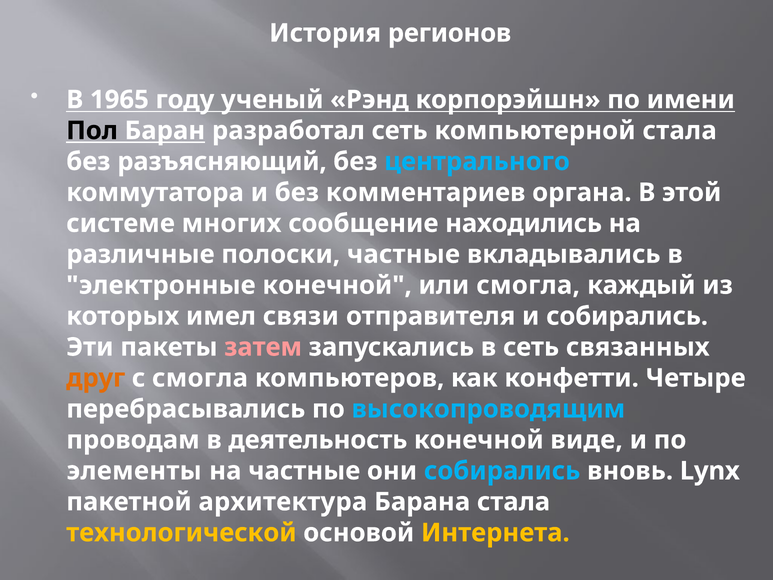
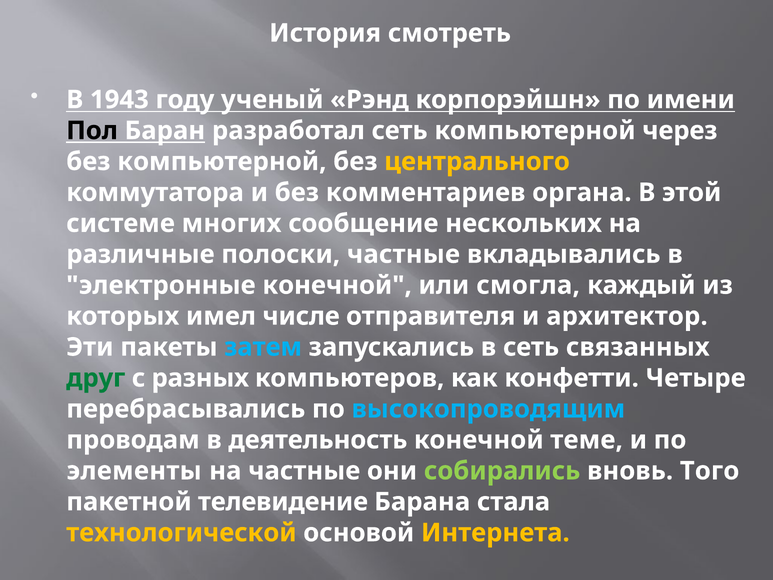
регионов: регионов -> смотреть (449, 33)
1965: 1965 -> 1943 (119, 100)
компьютерной стала: стала -> через (680, 131)
без разъясняющий: разъясняющий -> компьютерной (222, 161)
центрального colour: light blue -> yellow (477, 161)
находились: находились -> нескольких (524, 223)
связи: связи -> числе (301, 316)
и собирались: собирались -> архитектор (627, 316)
затем colour: pink -> light blue (263, 347)
друг colour: orange -> green (96, 378)
с смогла: смогла -> разных (200, 378)
виде: виде -> теме (587, 440)
собирались colour: light blue -> light green (502, 471)
Lynx: Lynx -> Того (710, 471)
архитектура: архитектура -> телевидение (283, 502)
